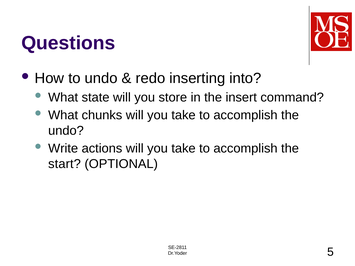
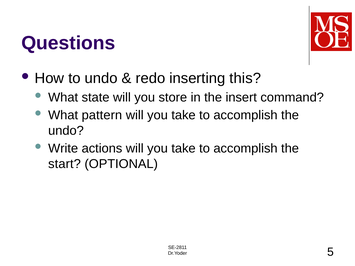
into: into -> this (245, 78)
chunks: chunks -> pattern (102, 115)
